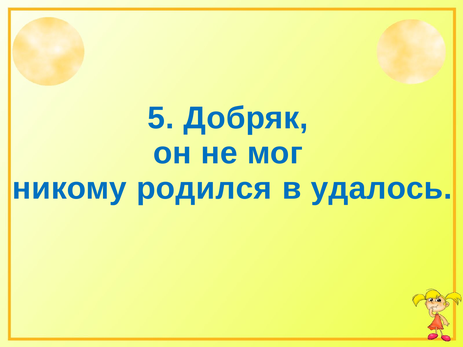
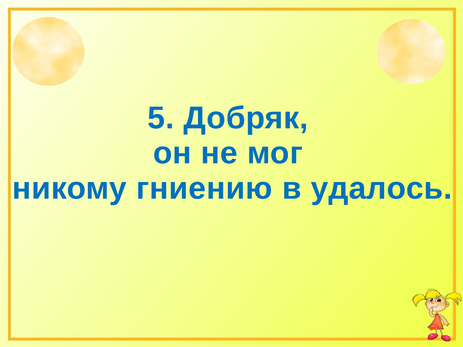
родился: родился -> гниению (204, 188)
